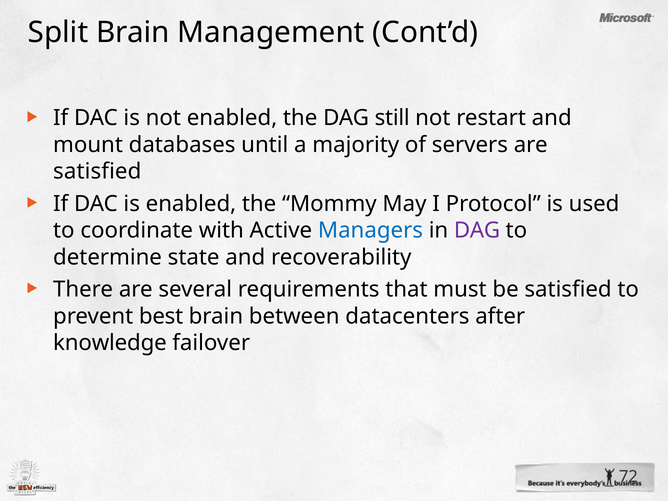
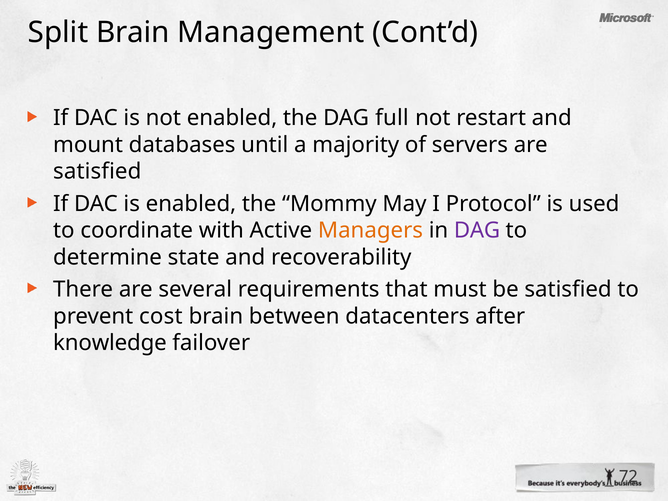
still: still -> full (392, 118)
Managers colour: blue -> orange (370, 230)
best: best -> cost (161, 316)
